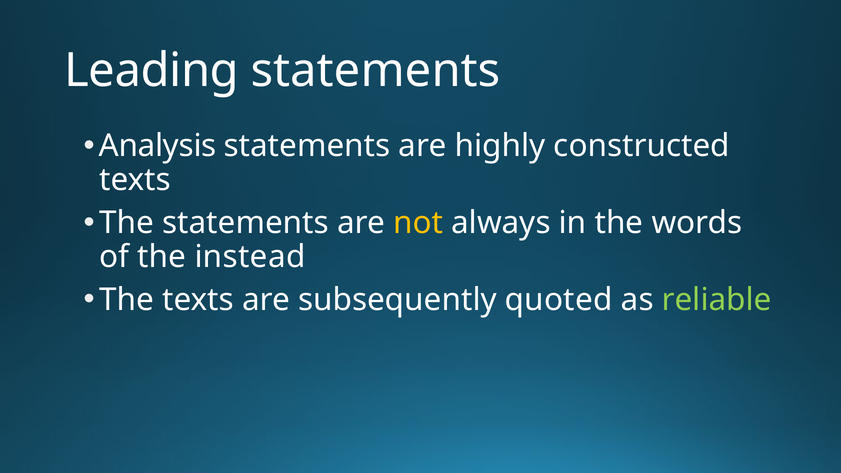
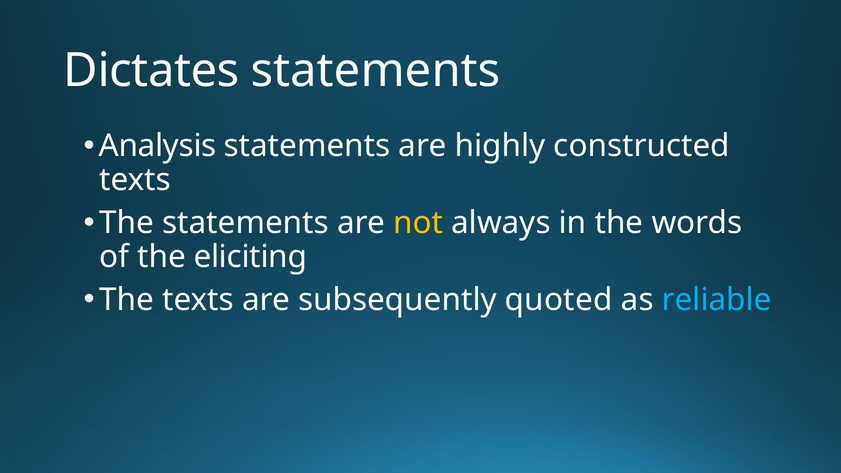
Leading: Leading -> Dictates (152, 71)
instead: instead -> eliciting (250, 257)
reliable colour: light green -> light blue (717, 300)
